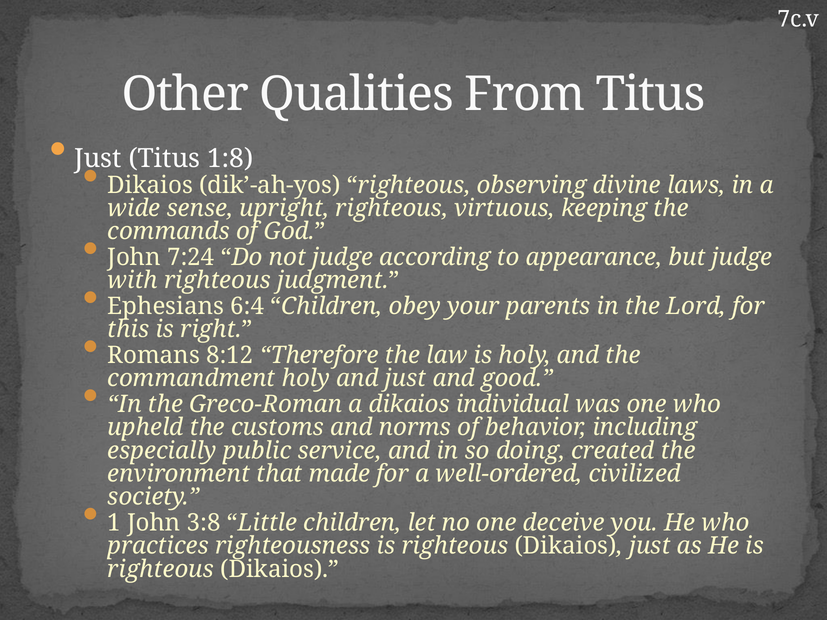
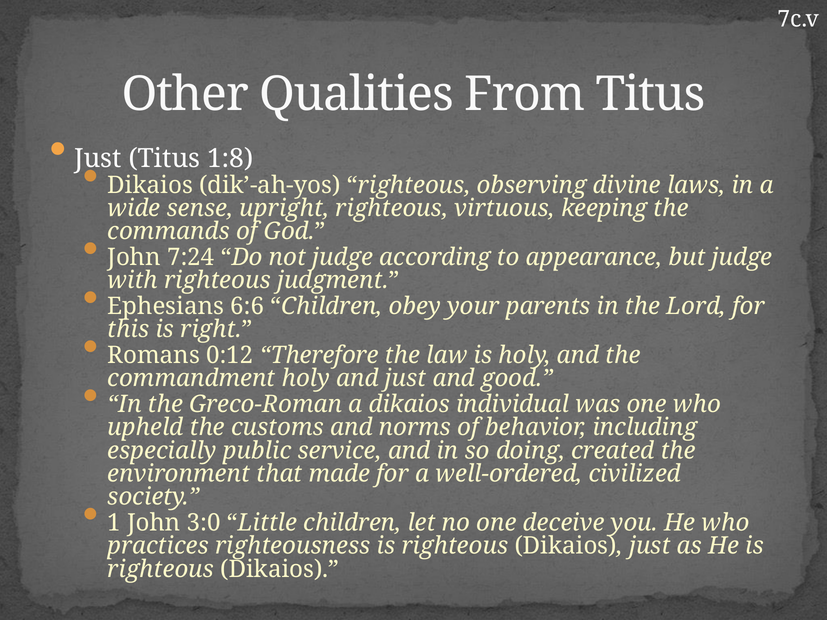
6:4: 6:4 -> 6:6 (247, 306)
8:12: 8:12 -> 0:12 (230, 355)
3:8: 3:8 -> 3:0 (204, 523)
